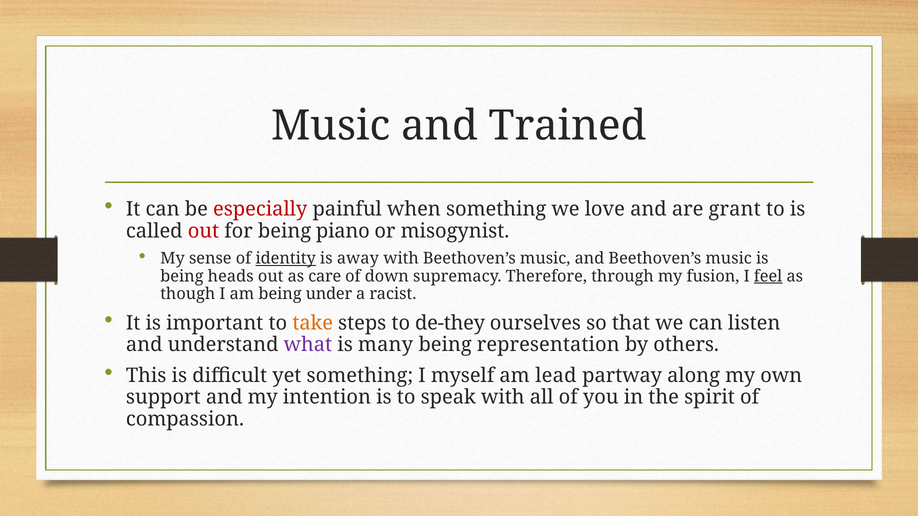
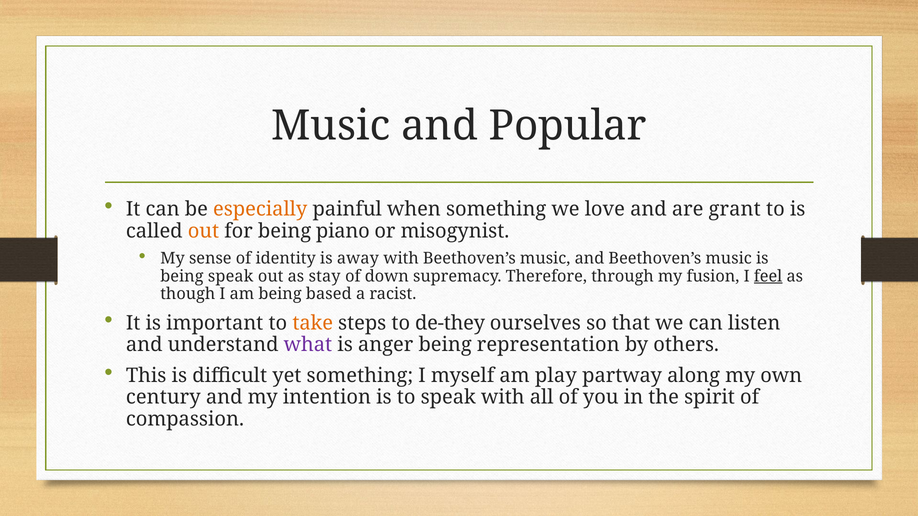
Trained: Trained -> Popular (568, 126)
especially colour: red -> orange (260, 209)
out colour: red -> orange (203, 231)
identity underline: present -> none (286, 259)
being heads: heads -> speak (231, 276)
care: care -> stay (325, 276)
under: under -> based (329, 294)
many: many -> anger (386, 345)
lead: lead -> play (556, 376)
support: support -> century (163, 398)
